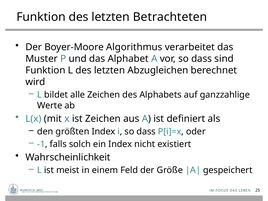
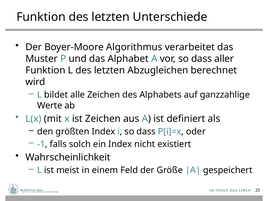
Betrachteten: Betrachteten -> Unterschiede (170, 17)
sind: sind -> aller (224, 59)
